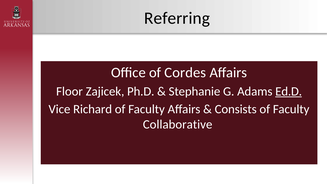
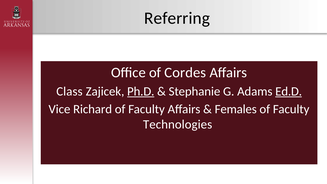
Floor: Floor -> Class (69, 91)
Ph.D underline: none -> present (141, 91)
Consists: Consists -> Females (236, 109)
Collaborative: Collaborative -> Technologies (178, 124)
